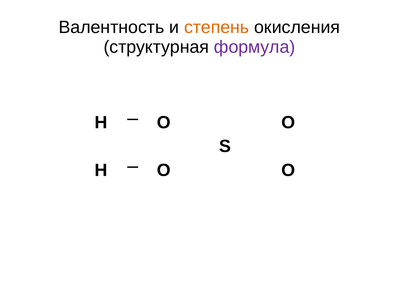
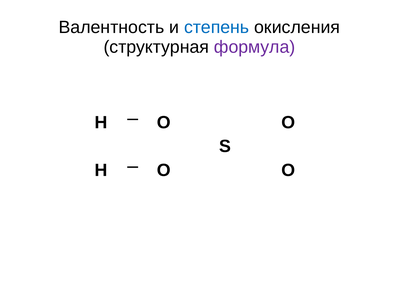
степень colour: orange -> blue (217, 27)
